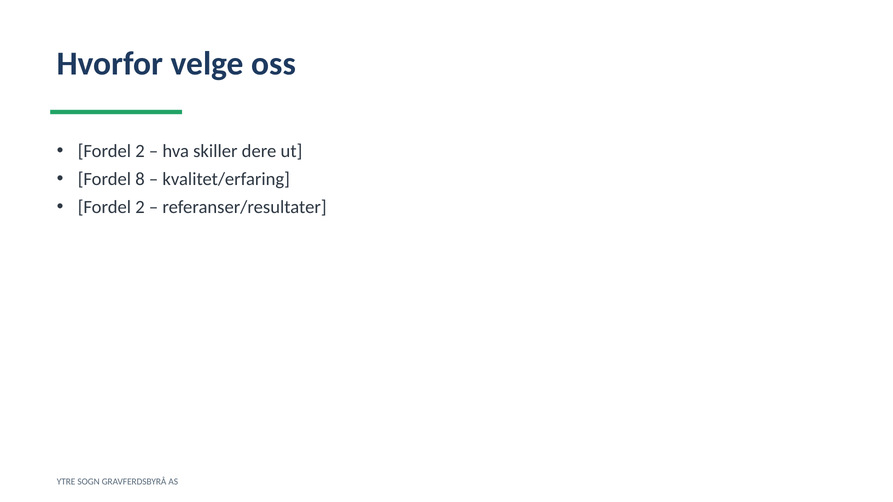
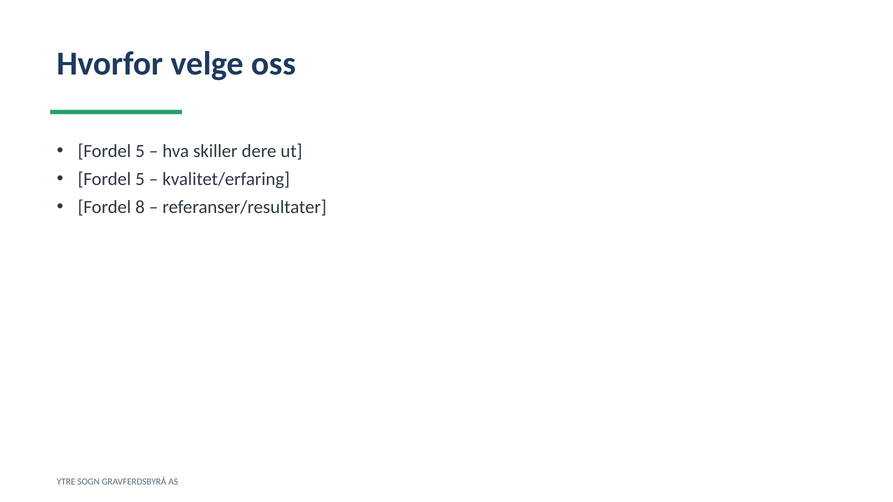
2: 2 -> 5 (140, 151)
8: 8 -> 5 (140, 179)
2: 2 -> 8 (140, 207)
